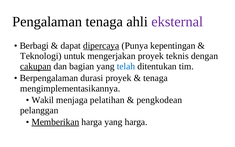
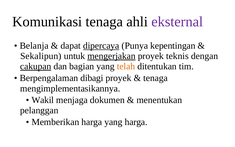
Pengalaman: Pengalaman -> Komunikasi (47, 22)
Berbagi: Berbagi -> Belanja (34, 46)
Teknologi: Teknologi -> Sekalipun (41, 56)
mengerjakan underline: none -> present (111, 56)
telah colour: blue -> orange (126, 66)
durasi: durasi -> dibagi (92, 78)
pelatihan: pelatihan -> dokumen (107, 100)
pengkodean: pengkodean -> menentukan (159, 100)
Memberikan underline: present -> none (55, 122)
